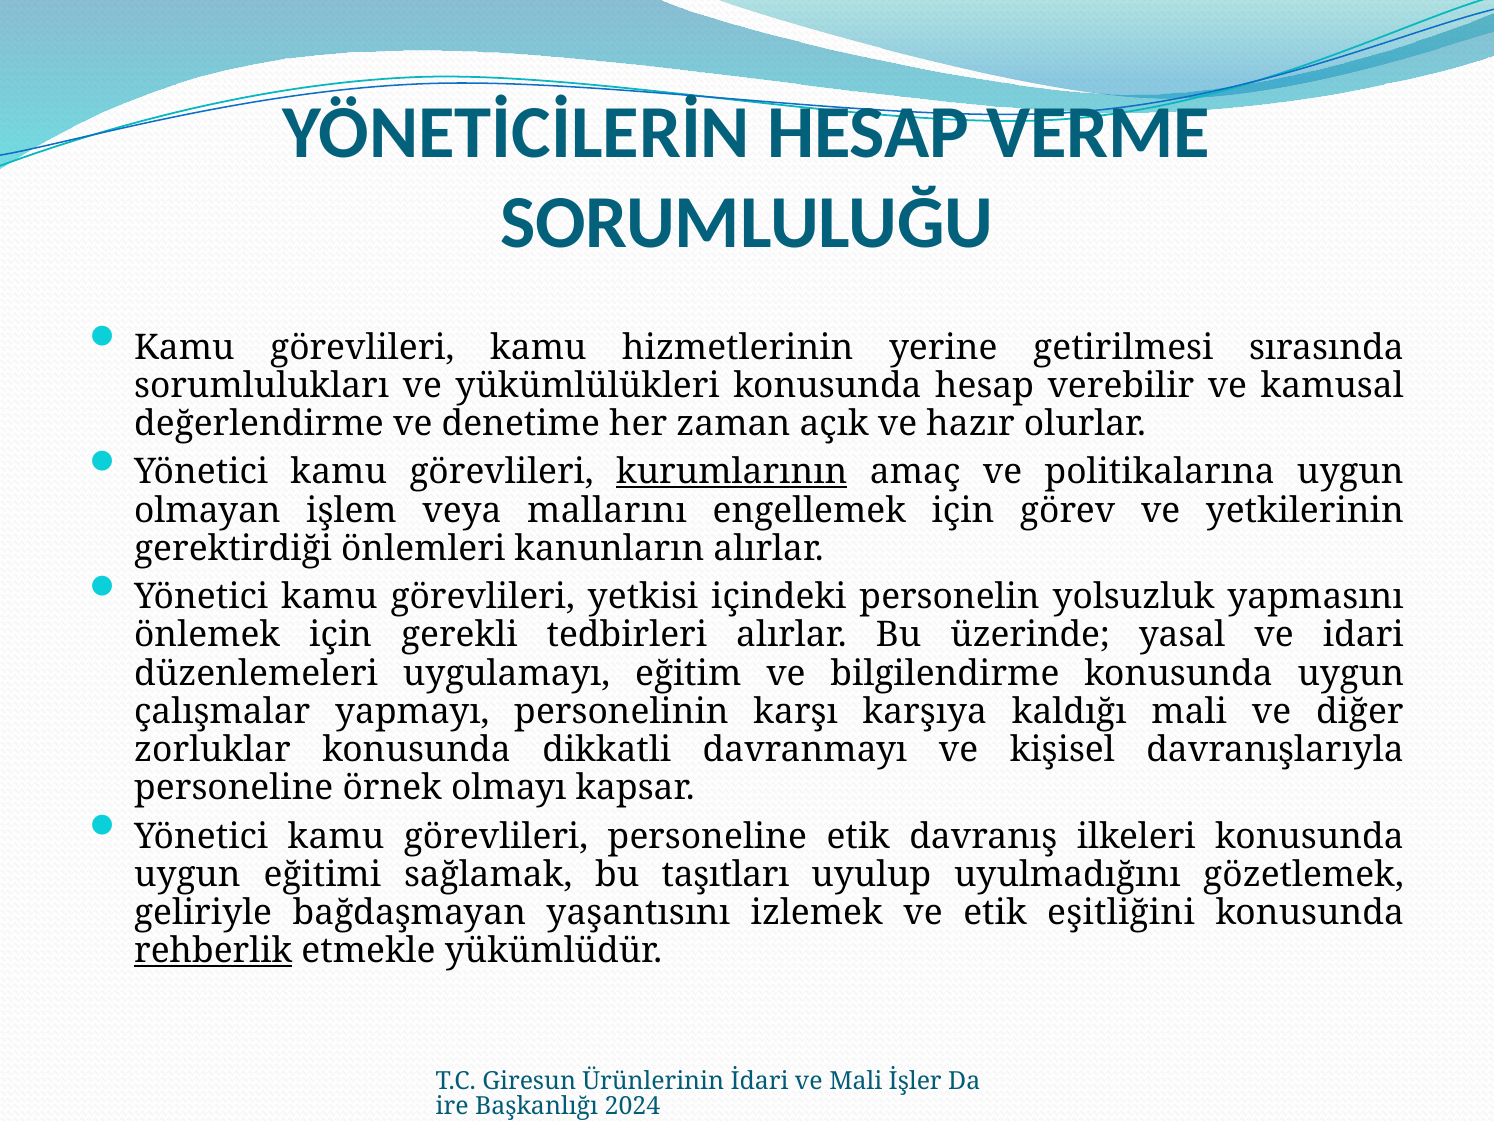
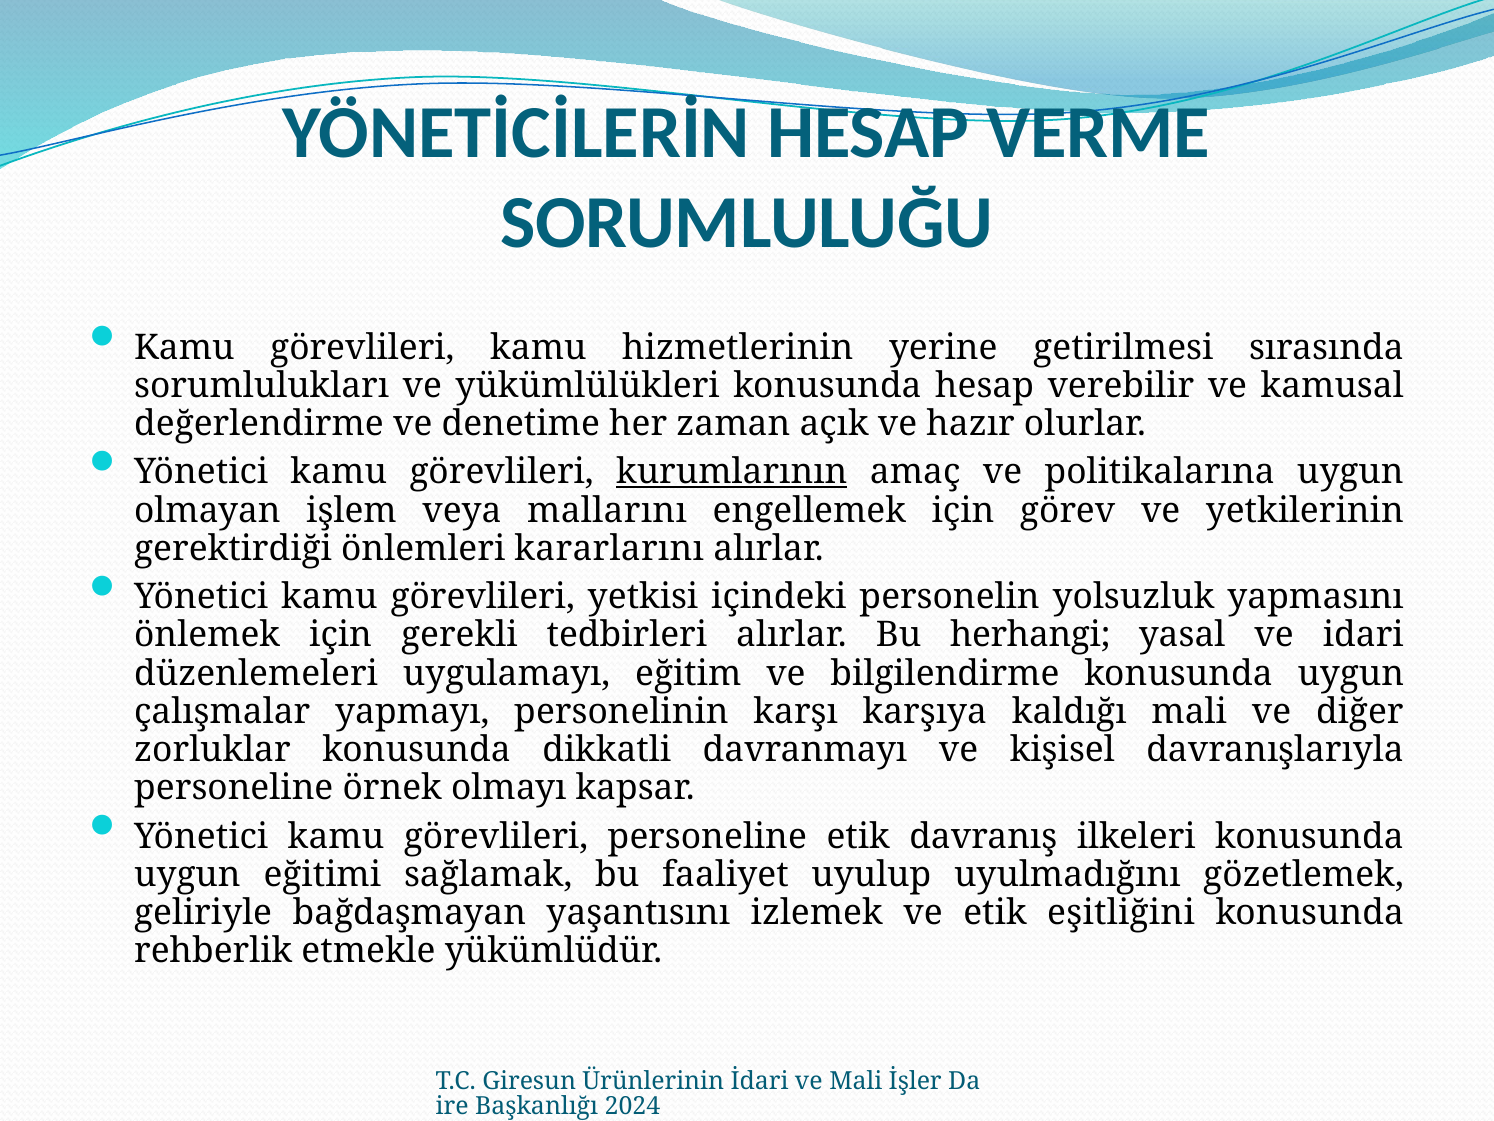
kanunların: kanunların -> kararlarını (609, 548)
üzerinde: üzerinde -> herhangi (1030, 635)
taşıtları: taşıtları -> faaliyet (725, 874)
rehberlik underline: present -> none (213, 950)
